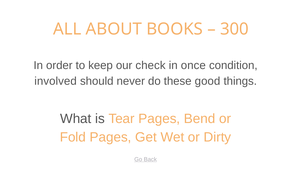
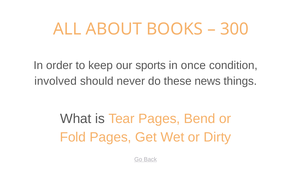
check: check -> sports (151, 65)
good: good -> news (208, 81)
